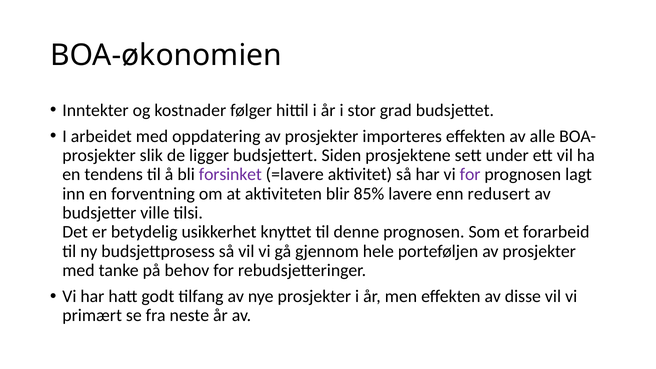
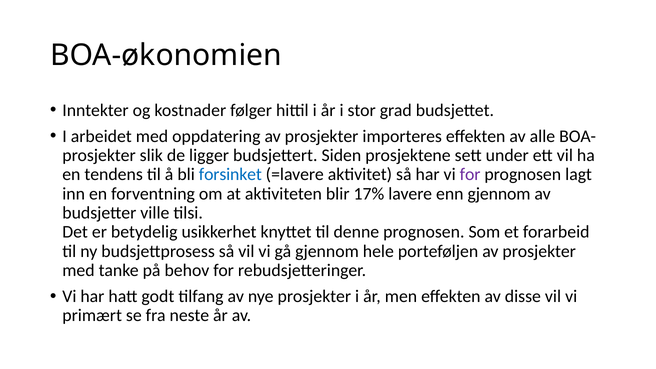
forsinket colour: purple -> blue (230, 175)
85%: 85% -> 17% (369, 194)
enn redusert: redusert -> gjennom (499, 194)
